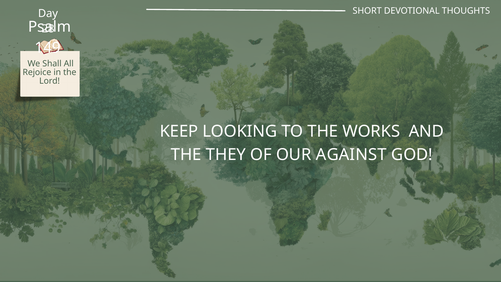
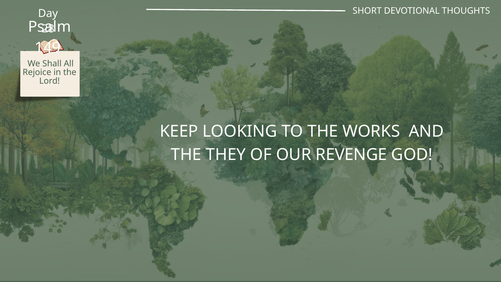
AGAINST: AGAINST -> REVENGE (351, 155)
